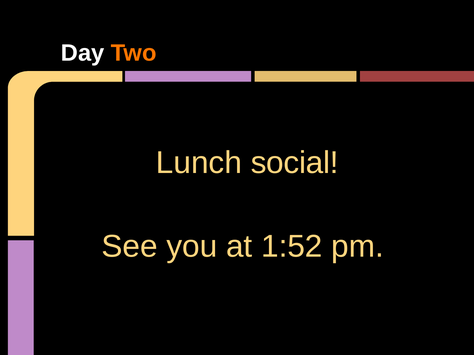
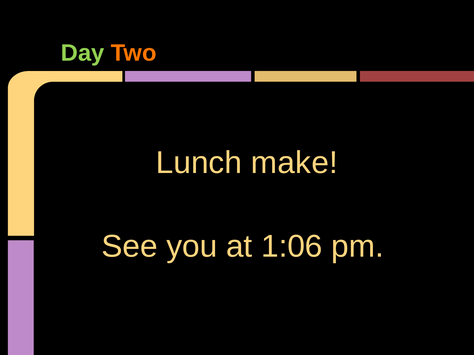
Day colour: white -> light green (83, 53)
social: social -> make (294, 163)
1:52: 1:52 -> 1:06 (292, 247)
